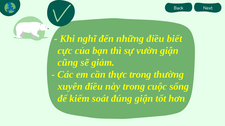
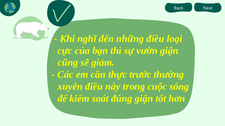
biết: biết -> loại (175, 39)
thực trong: trong -> trước (140, 75)
